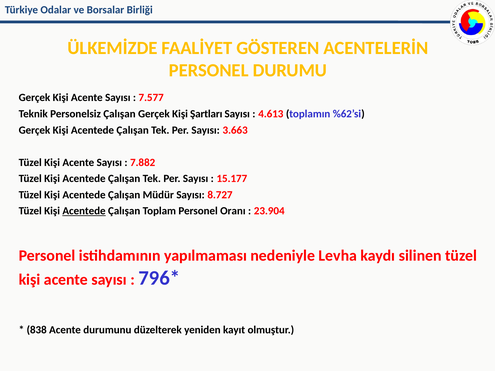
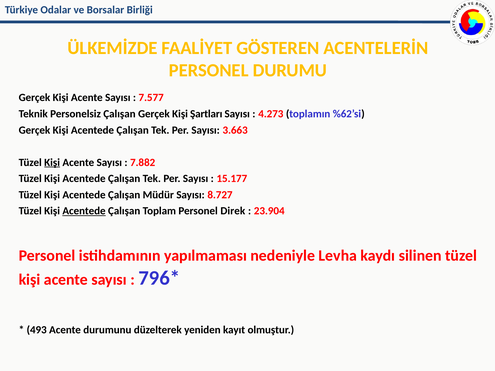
4.613: 4.613 -> 4.273 (271, 114)
Kişi underline: none -> present (52, 163)
Oranı: Oranı -> Direk (233, 211)
838: 838 -> 493 (37, 330)
